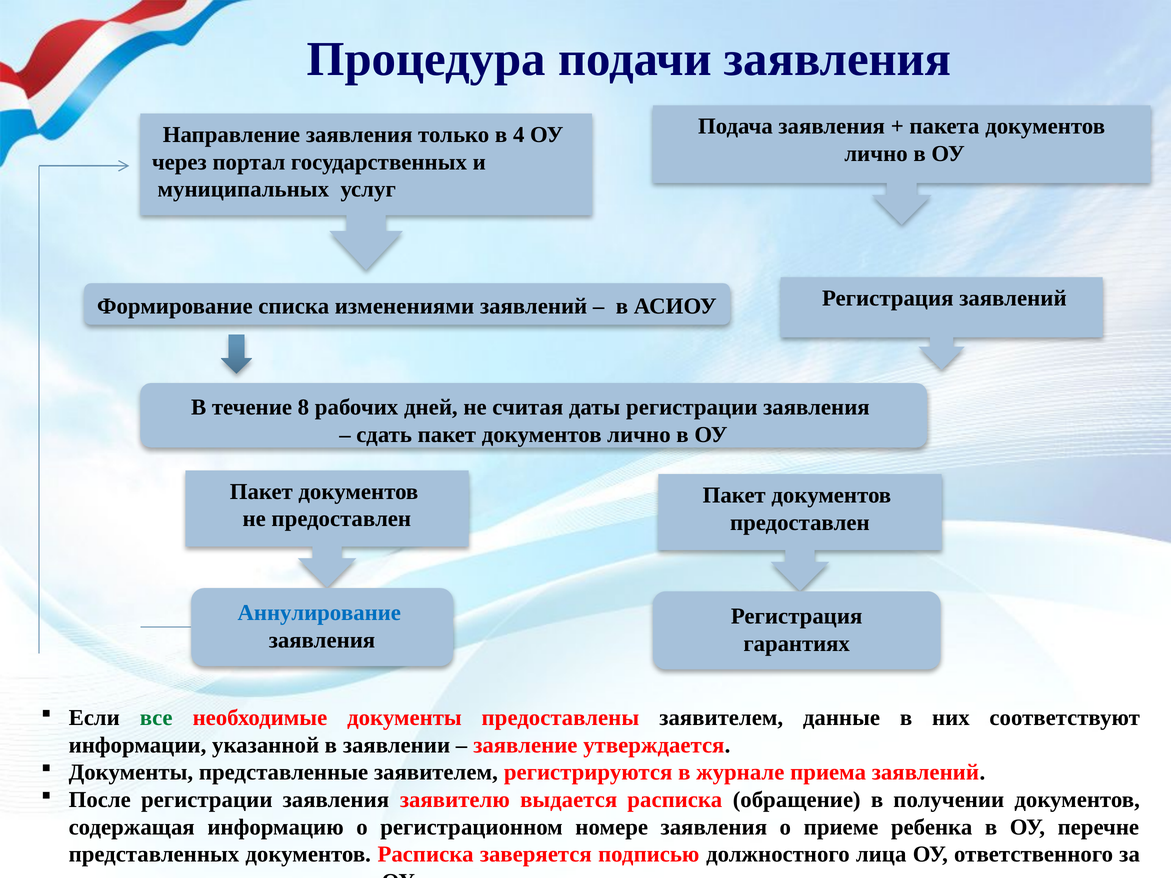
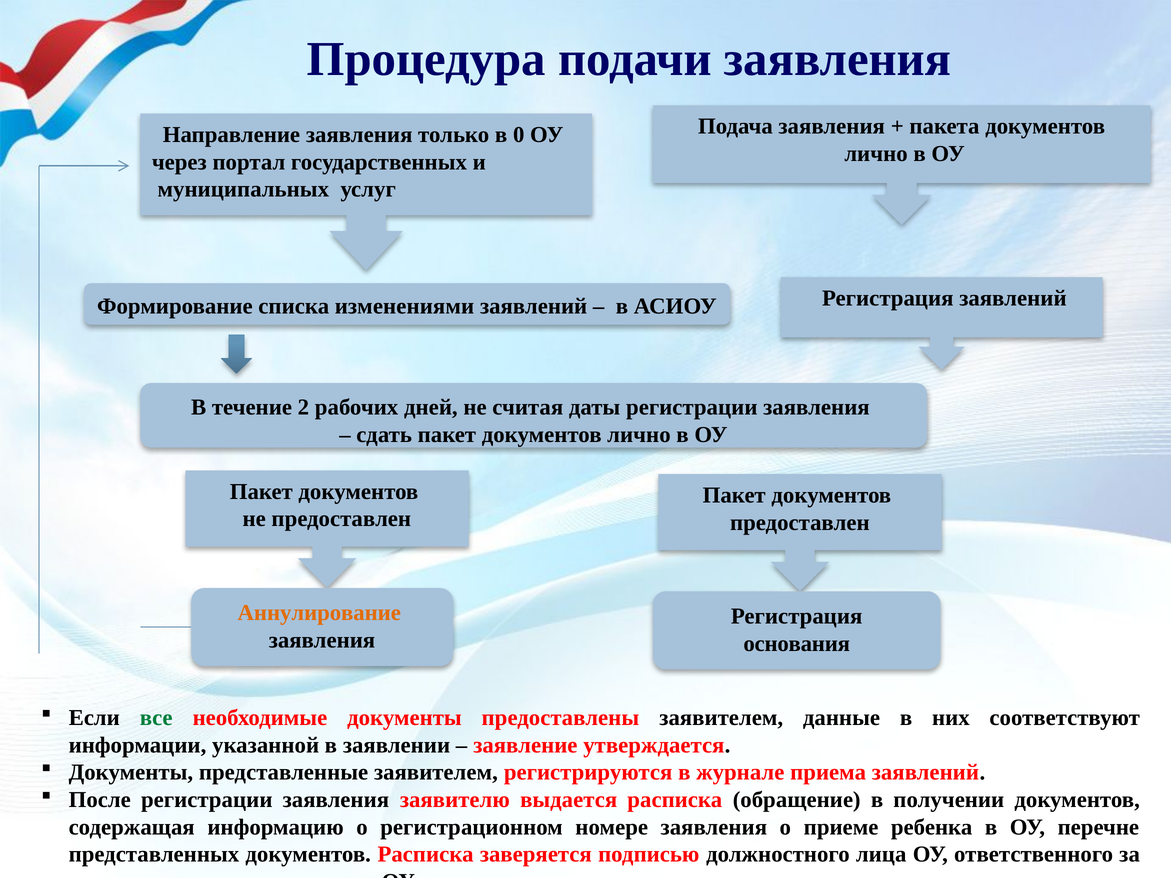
4: 4 -> 0 (519, 135)
8: 8 -> 2 (303, 407)
Аннулирование colour: blue -> orange (319, 613)
гарантиях: гарантиях -> основания (797, 644)
